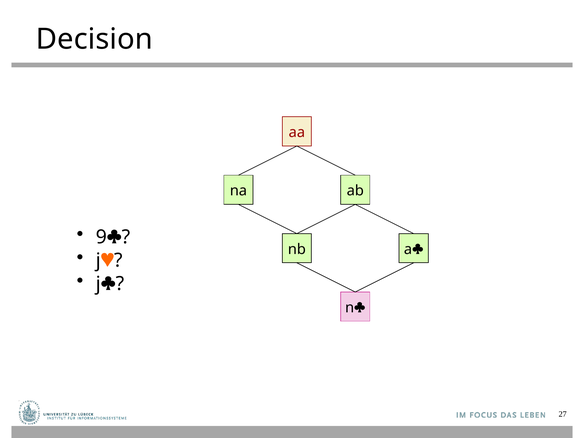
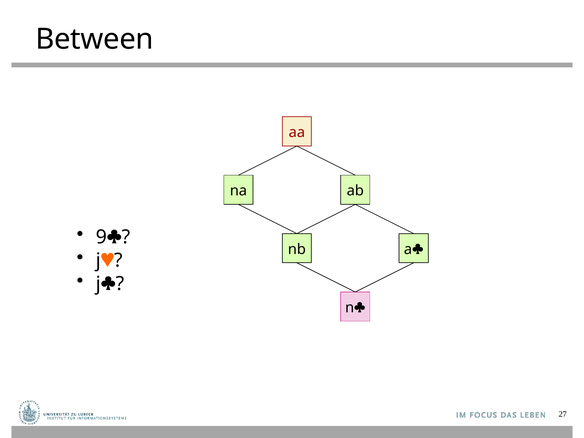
Decision: Decision -> Between (95, 39)
